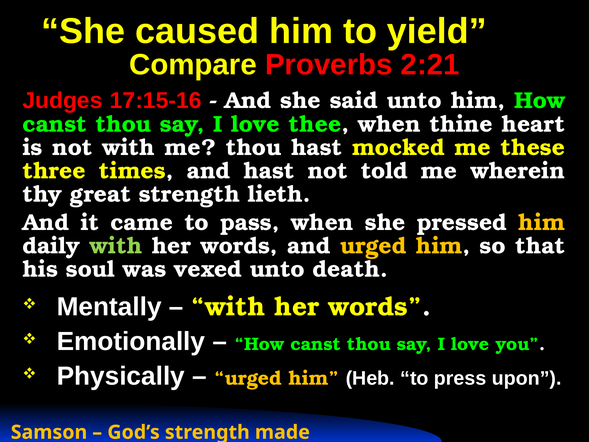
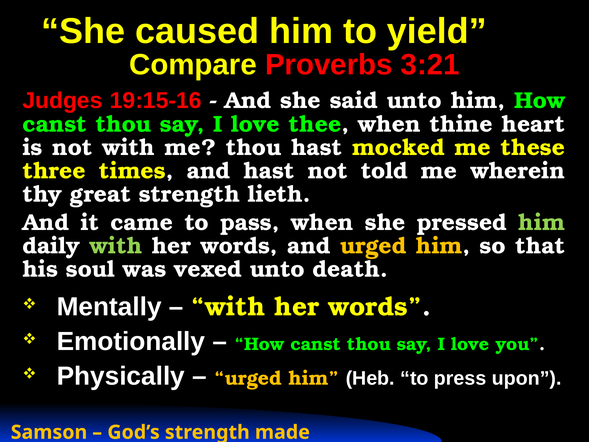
2:21: 2:21 -> 3:21 (430, 65)
17:15-16: 17:15-16 -> 19:15-16 (156, 101)
him colour: yellow -> light green (542, 222)
